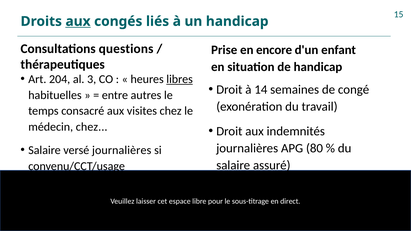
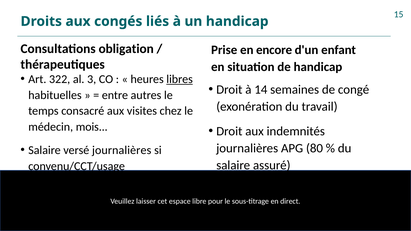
aux underline: present -> none (78, 21)
questions: questions -> obligation (126, 49)
204: 204 -> 322 (60, 79)
médecin chez: chez -> mois (92, 127)
